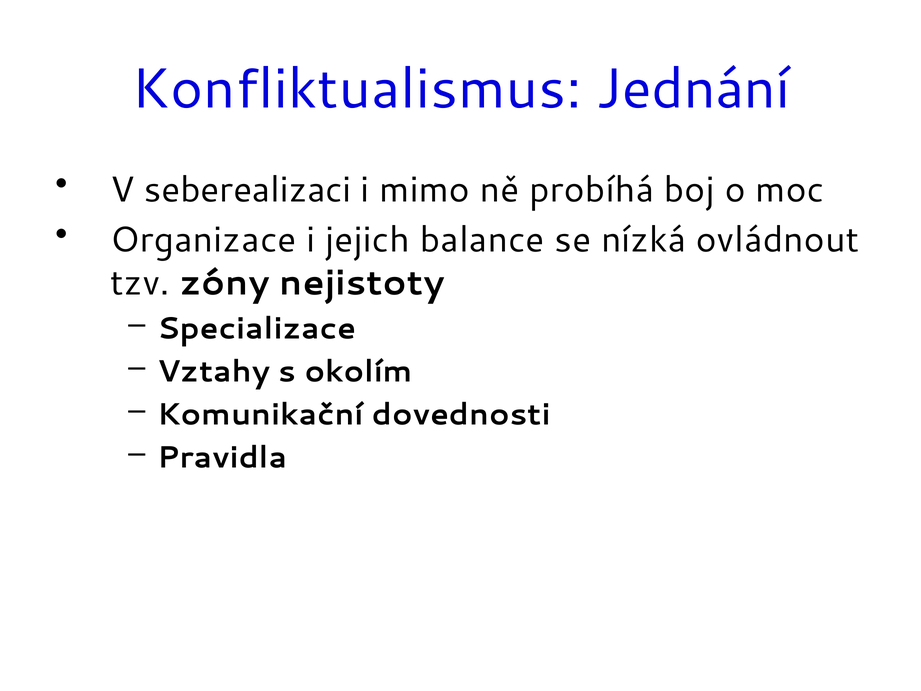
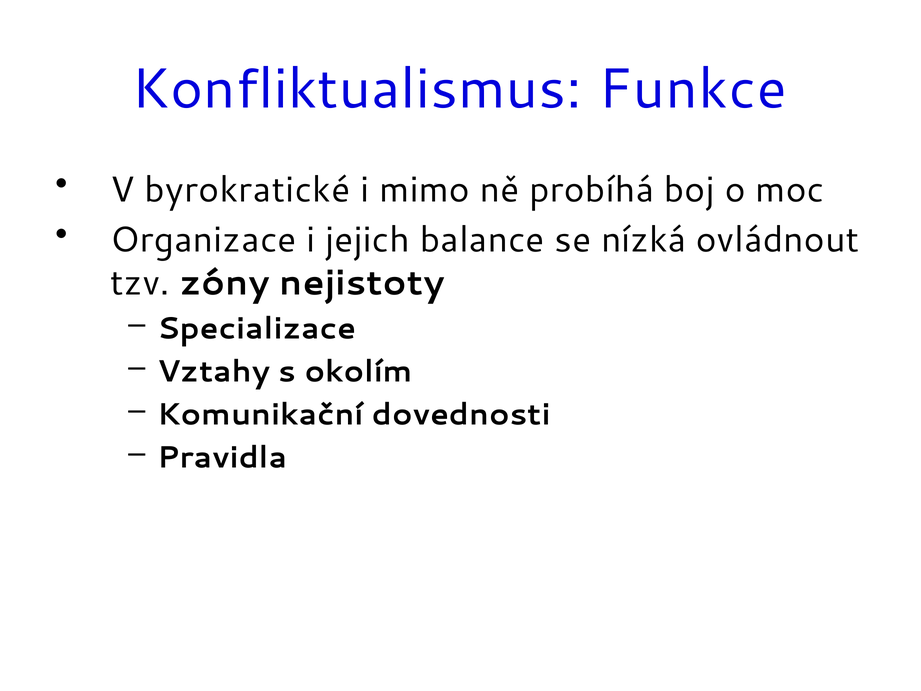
Jednání: Jednání -> Funkce (693, 89)
seberealizaci: seberealizaci -> byrokratické (247, 190)
